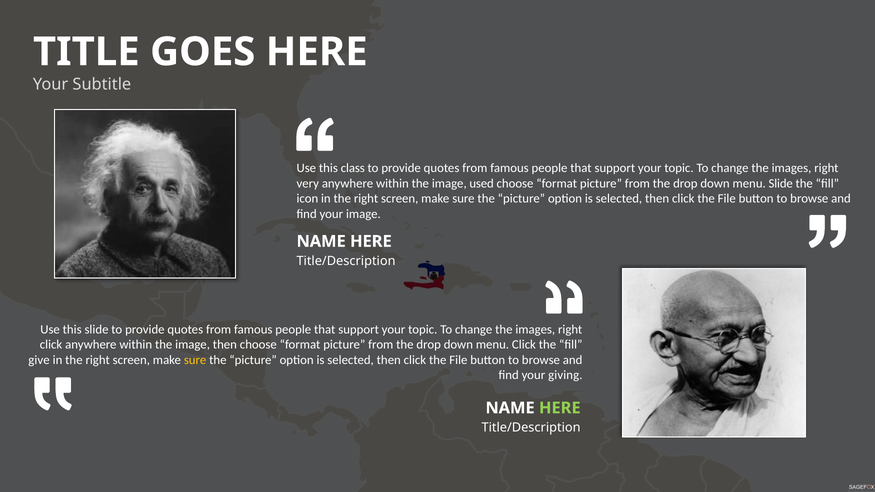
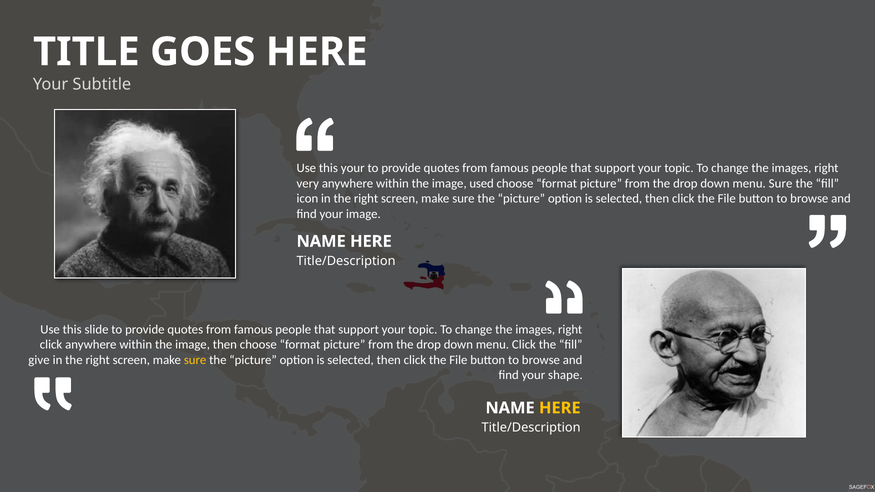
this class: class -> your (353, 168)
menu Slide: Slide -> Sure (781, 184)
giving: giving -> shape (565, 375)
HERE colour: light green -> yellow (560, 408)
